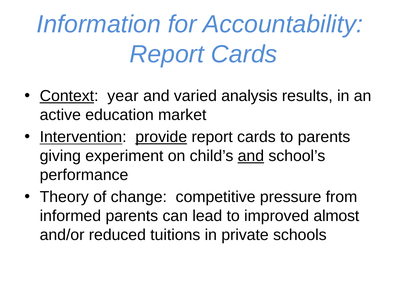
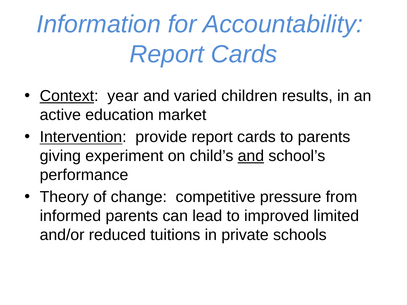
analysis: analysis -> children (249, 96)
provide underline: present -> none (161, 137)
almost: almost -> limited (336, 216)
